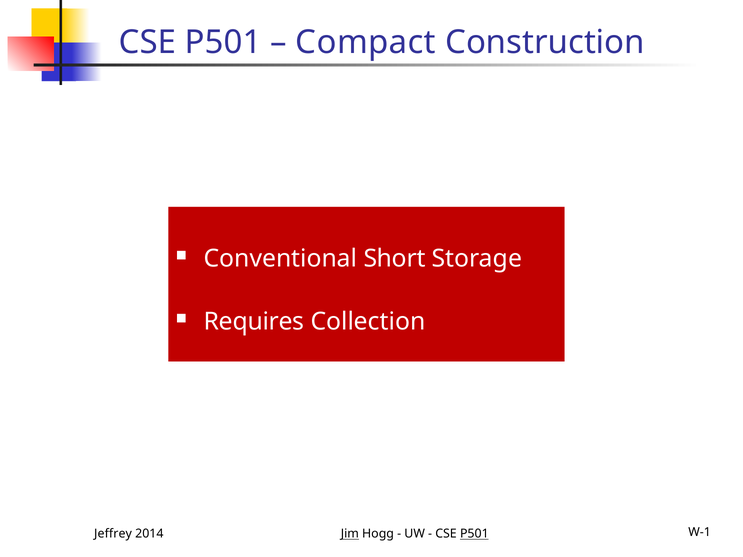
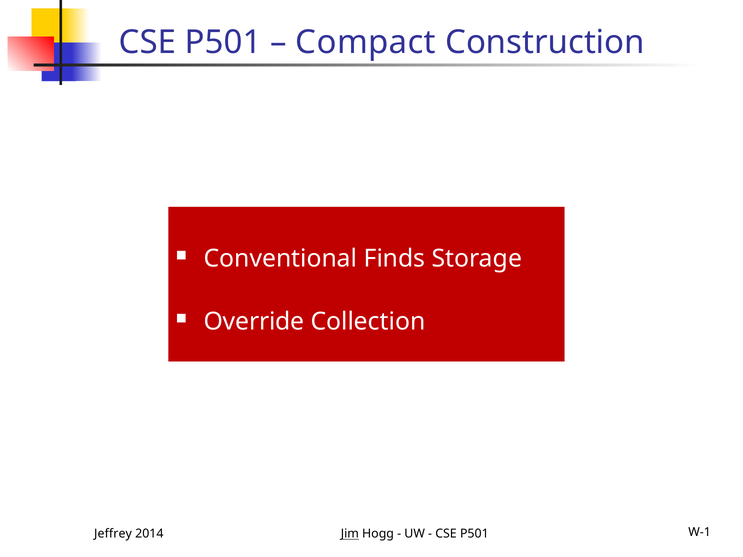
Short: Short -> Finds (394, 258)
Requires: Requires -> Override (254, 322)
P501 underline: present -> none (474, 534)
